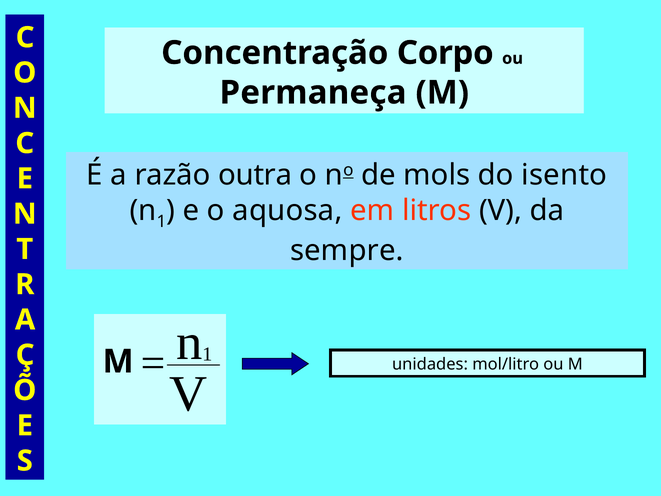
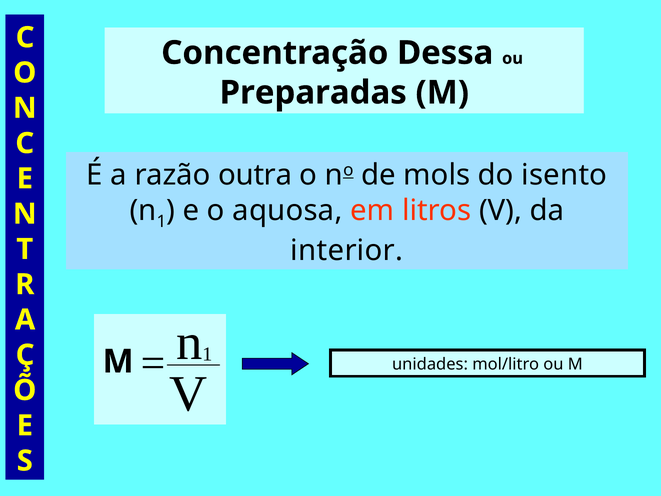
Corpo: Corpo -> Dessa (445, 53)
Permaneça: Permaneça -> Preparadas (313, 93)
sempre: sempre -> interior (347, 250)
